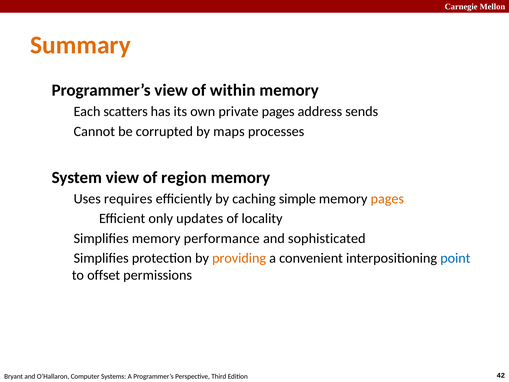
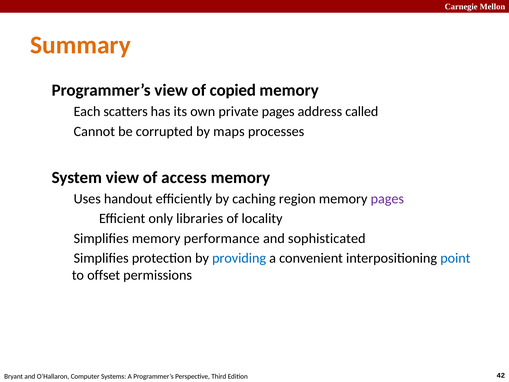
within: within -> copied (233, 90)
sends: sends -> called (362, 112)
region: region -> access (184, 177)
requires: requires -> handout (128, 199)
simple: simple -> region (297, 199)
pages colour: orange -> purple (387, 199)
updates: updates -> libraries (200, 218)
providing colour: orange -> blue (239, 258)
